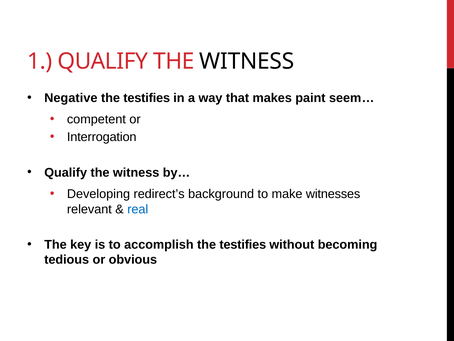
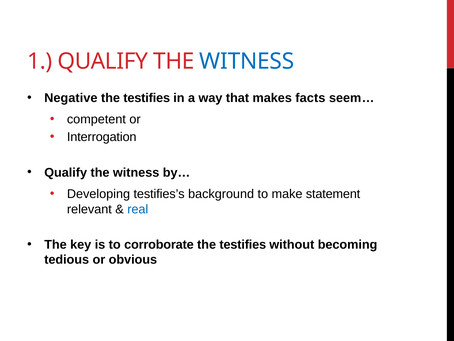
WITNESS colour: black -> blue (247, 61)
paint: paint -> facts (310, 98)
redirect’s: redirect’s -> testifies’s (159, 194)
witnesses: witnesses -> statement (333, 194)
accomplish: accomplish -> corroborate (159, 244)
